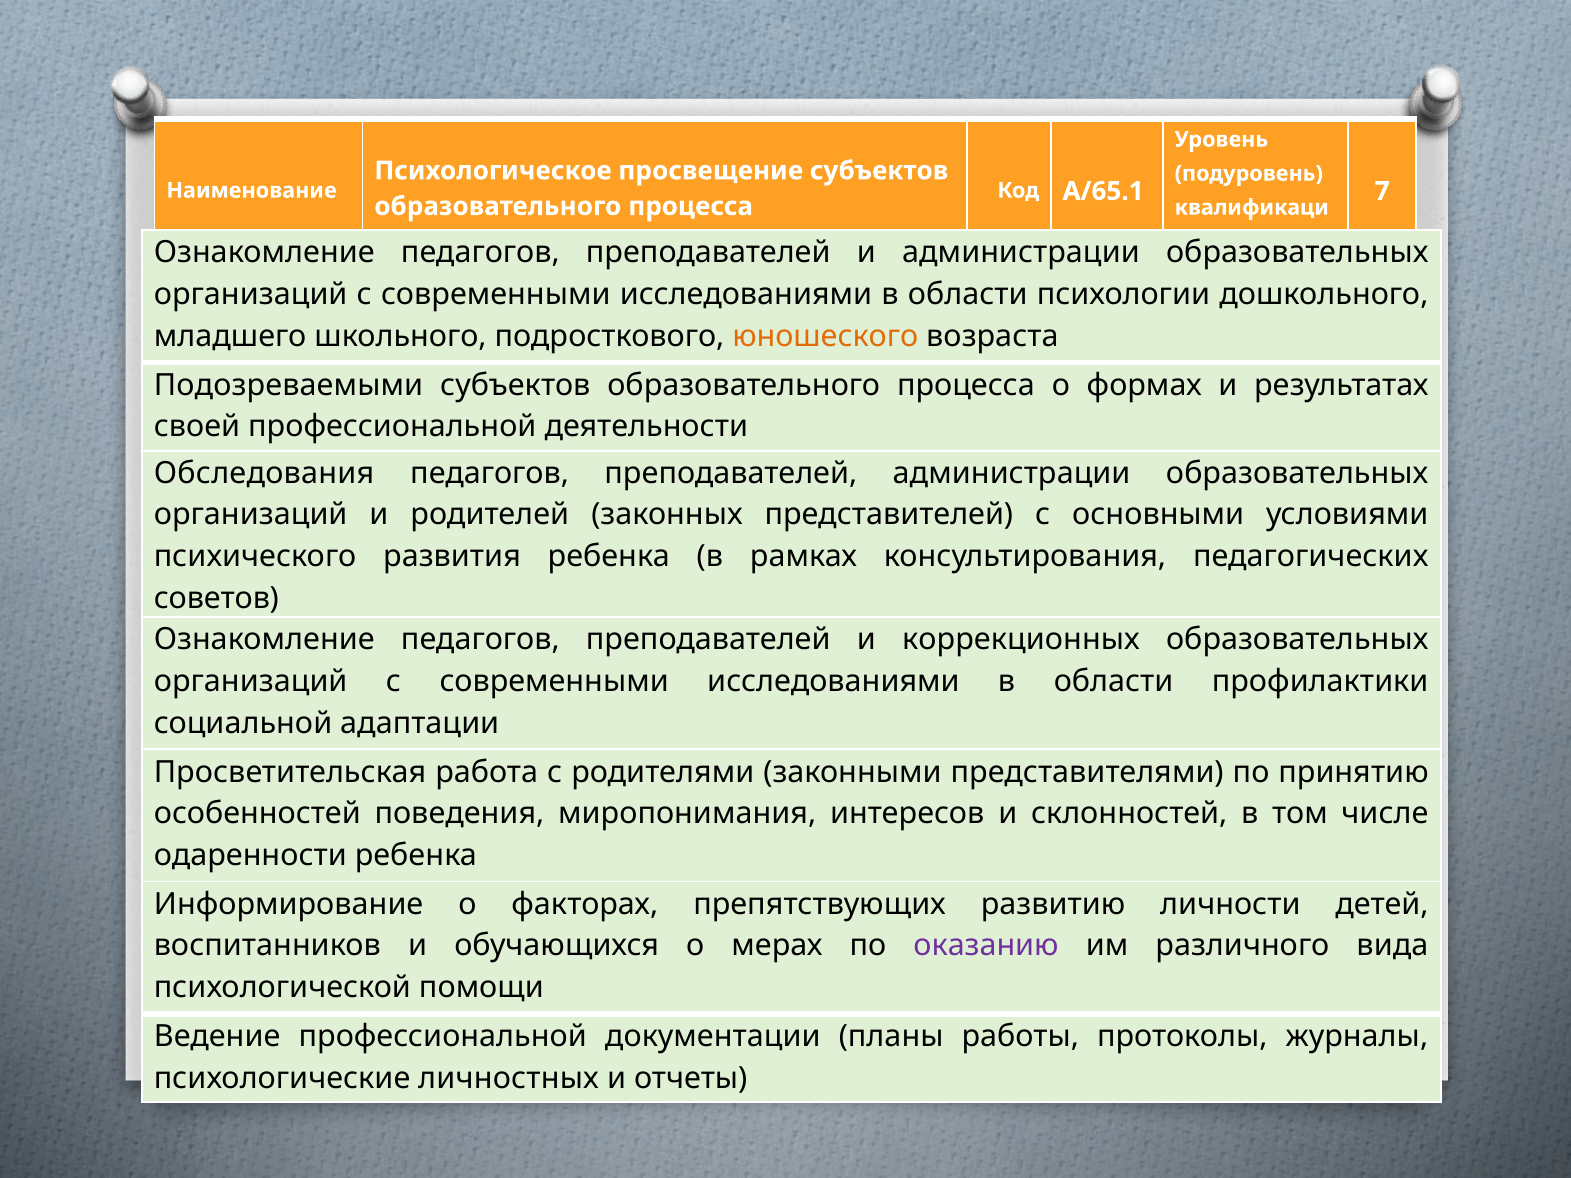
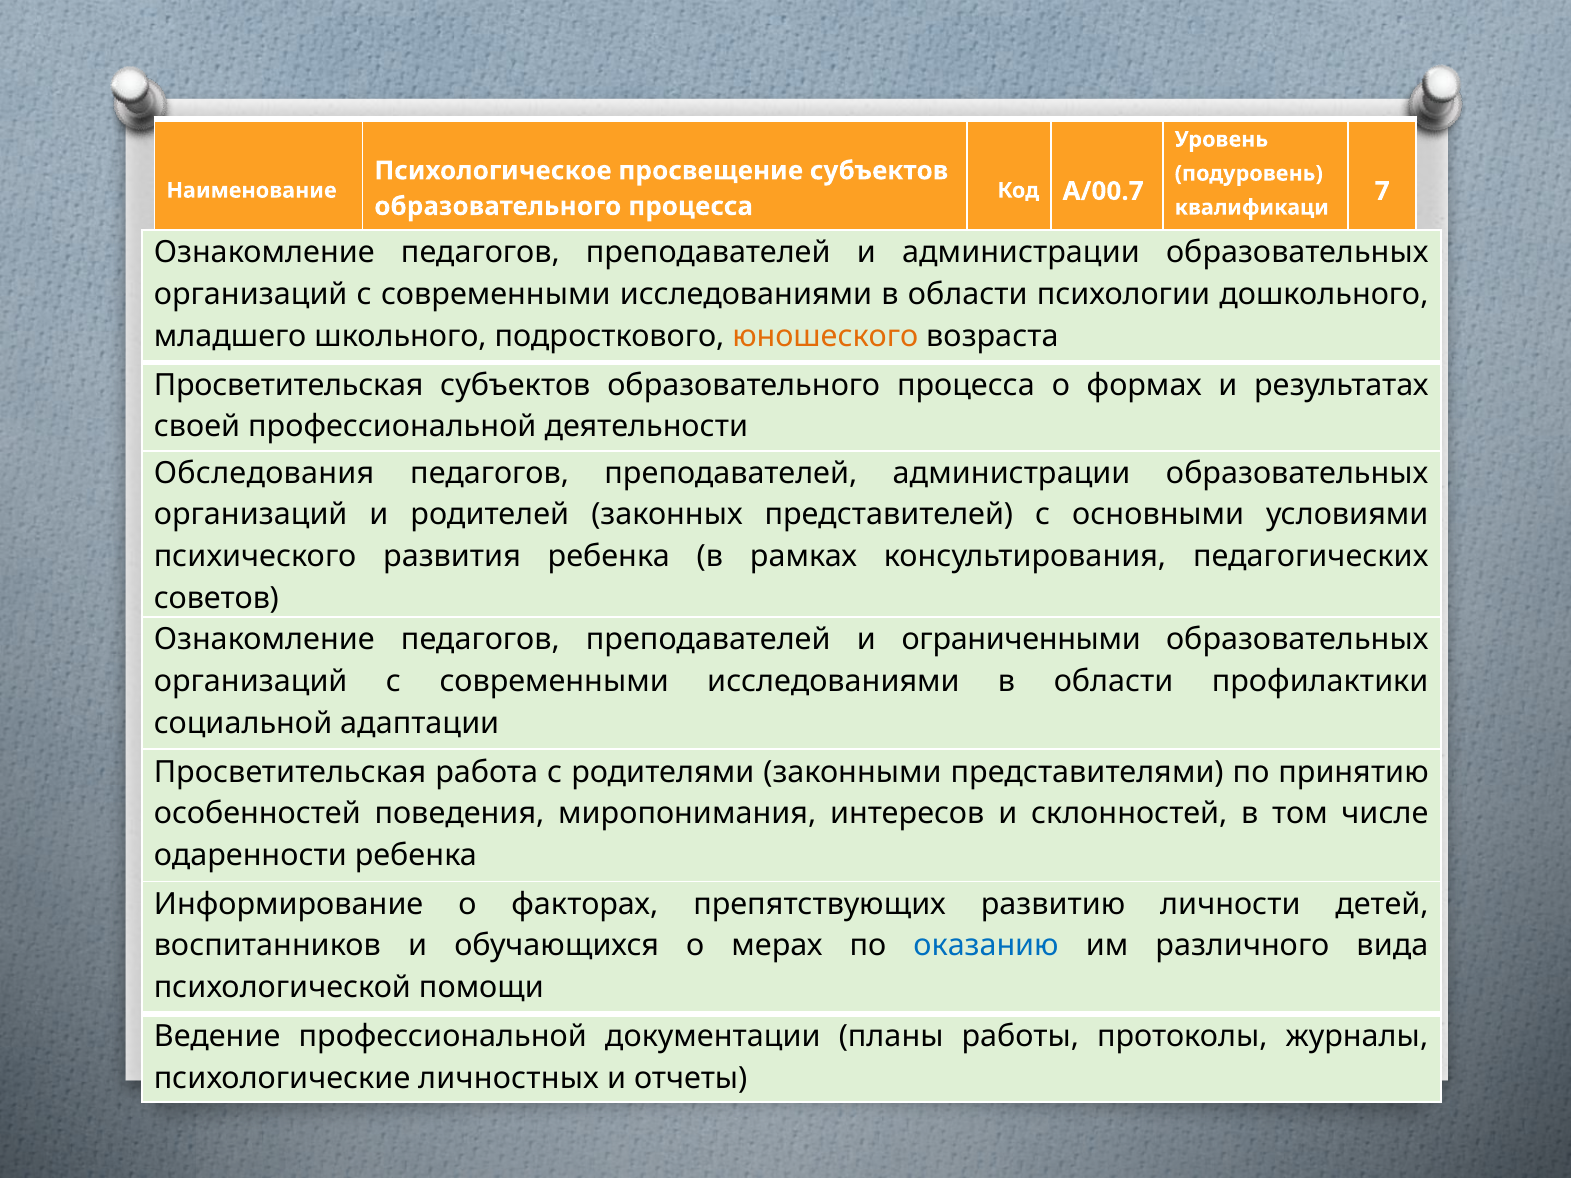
A/65.1: A/65.1 -> A/00.7 (1103, 191)
Подозреваемыми: Подозреваемыми -> Просветительская (289, 385)
коррекционных: коррекционных -> ограниченными (1021, 640)
оказанию colour: purple -> blue (986, 946)
